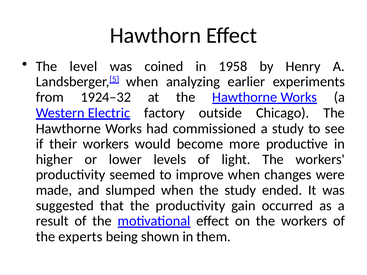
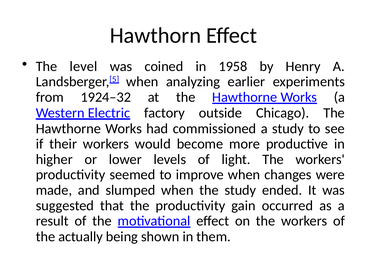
experts: experts -> actually (81, 237)
